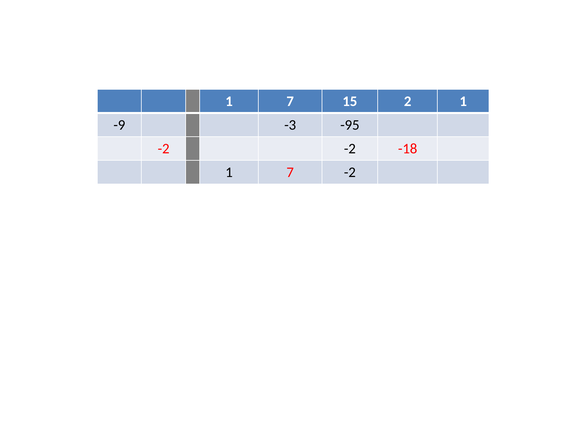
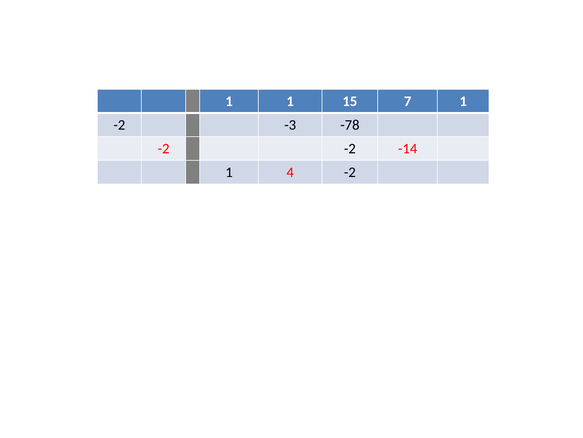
7: 7 -> 1 (290, 101)
2: 2 -> 7 (408, 101)
-9: -9 -> -2 (119, 125)
-95: -95 -> -78 (350, 125)
-18: -18 -> -14 (408, 148)
7: 7 -> 4 (290, 172)
